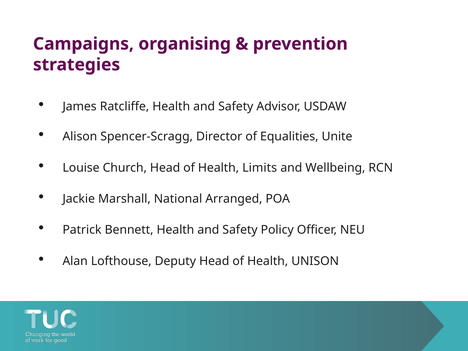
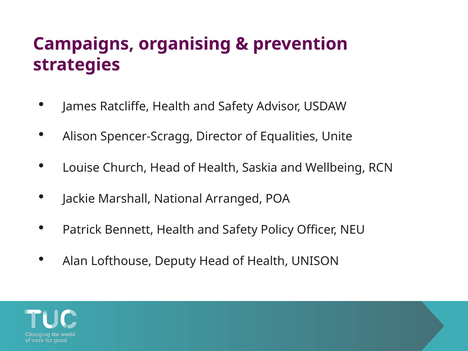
Limits: Limits -> Saskia (260, 168)
